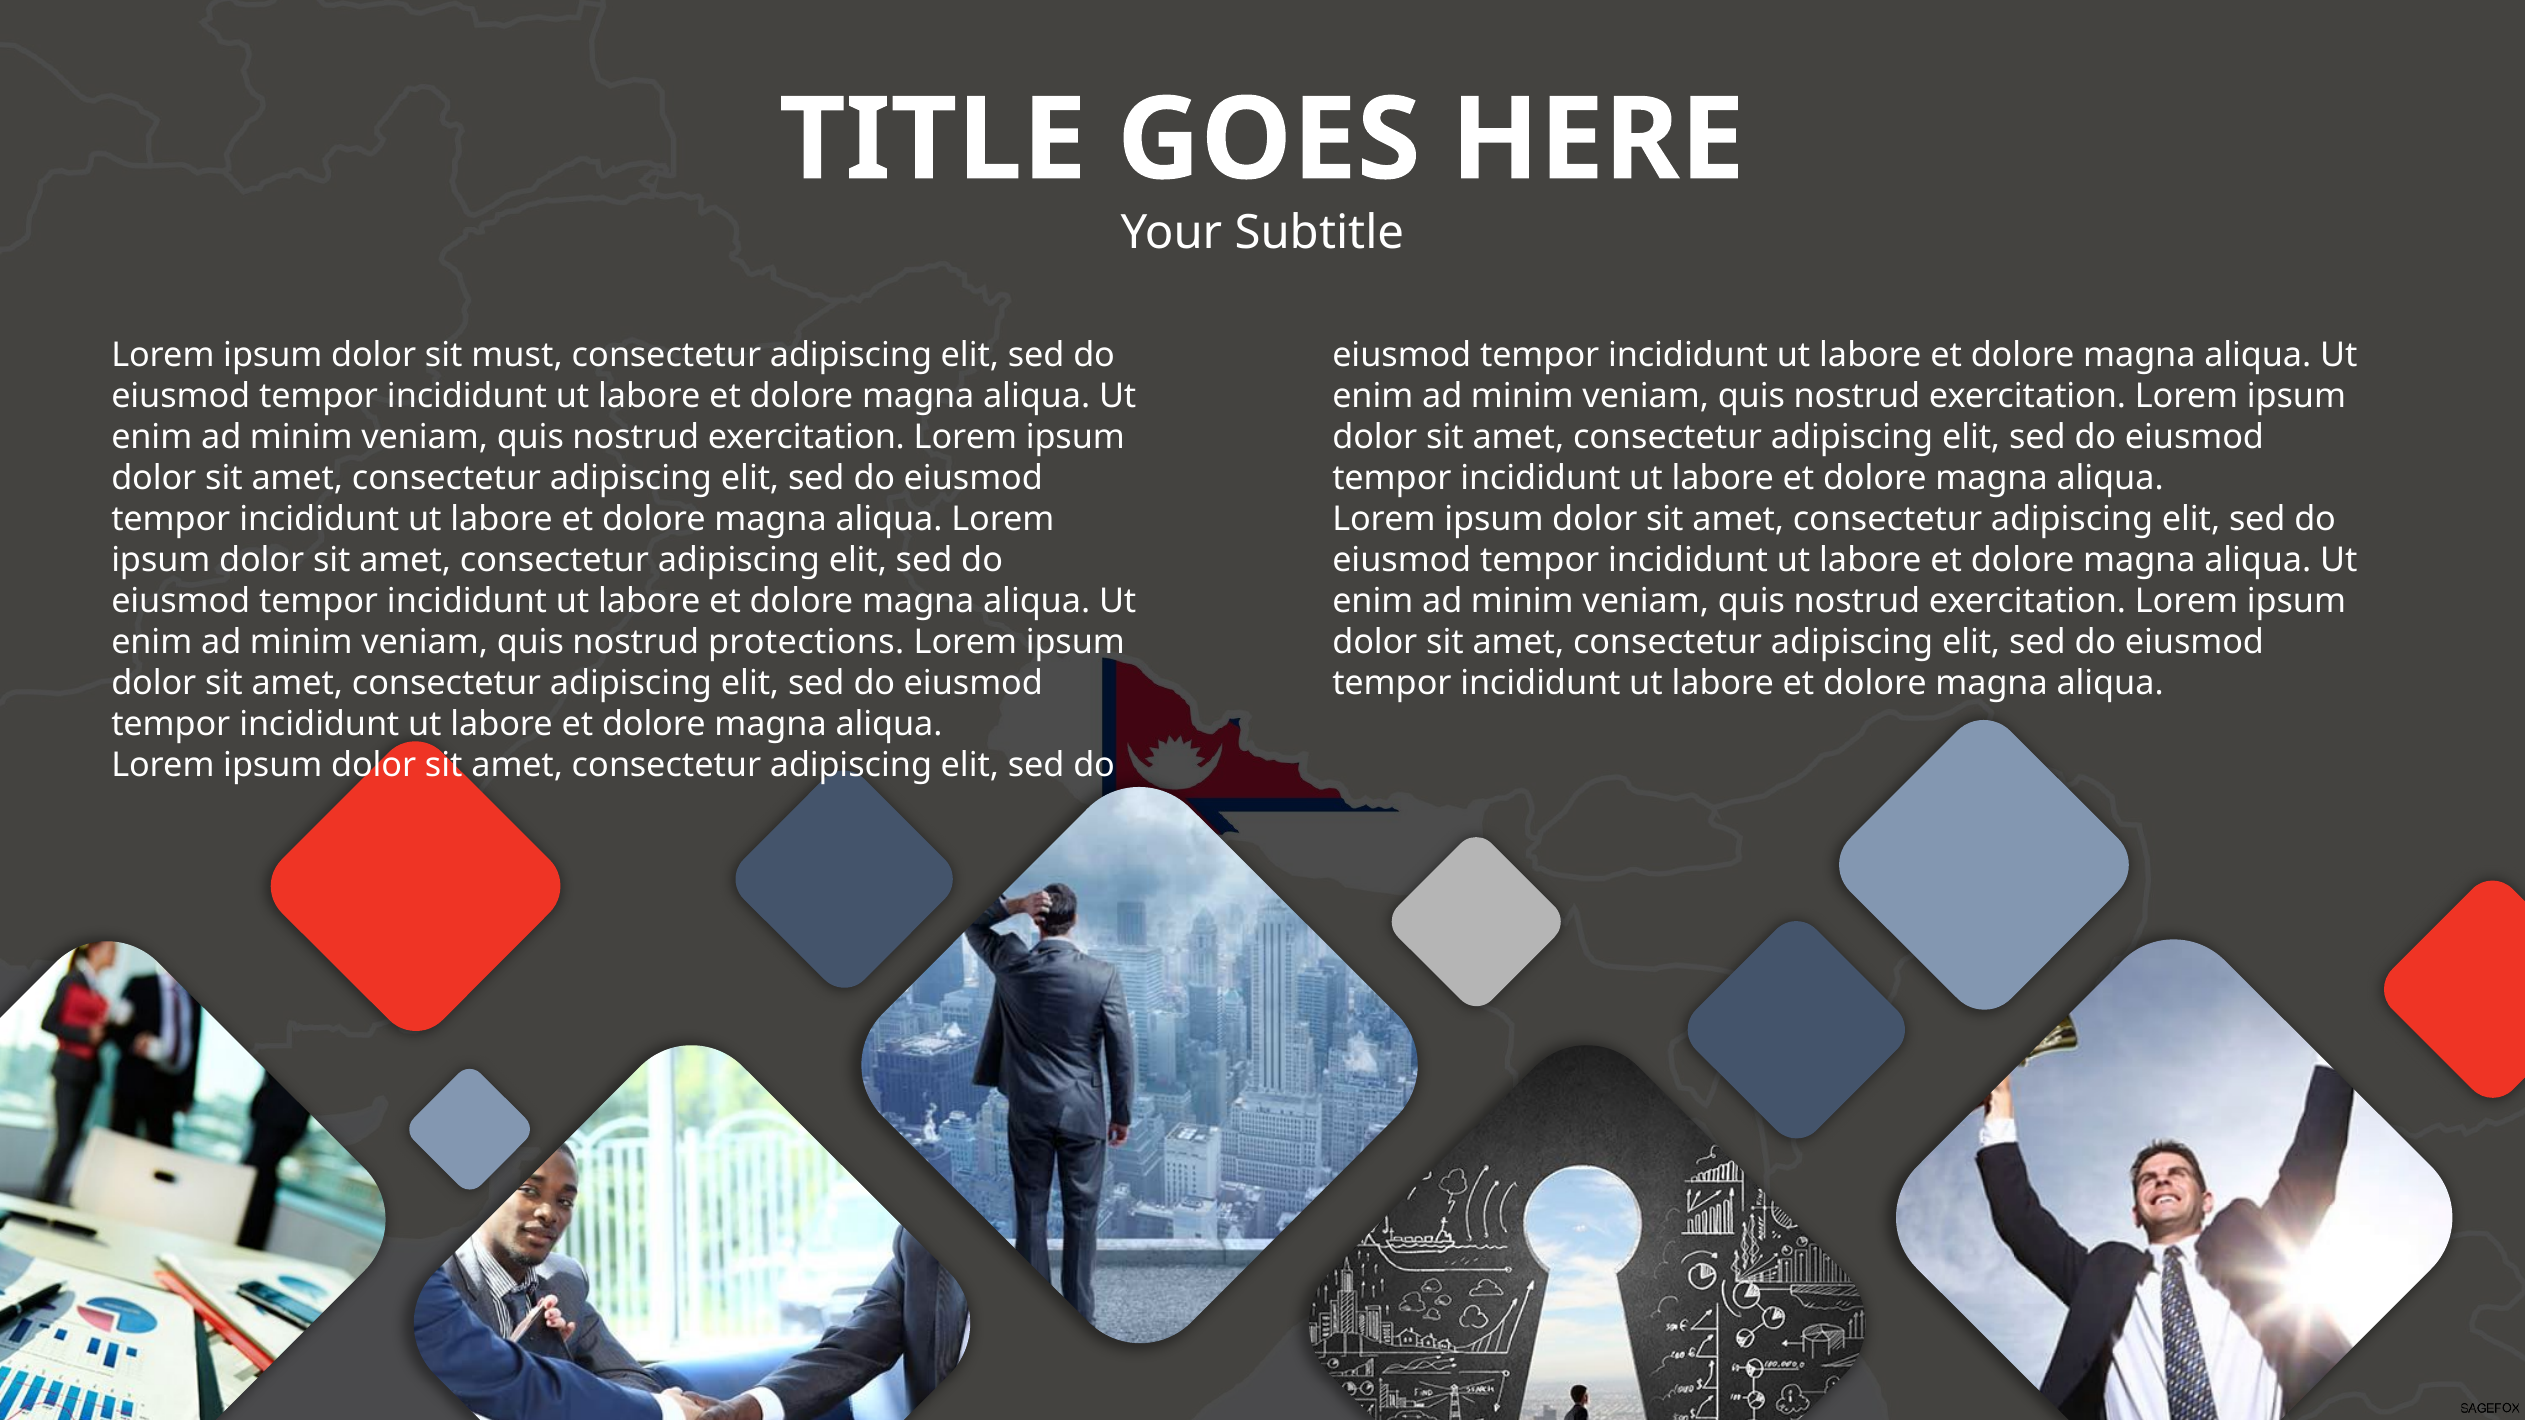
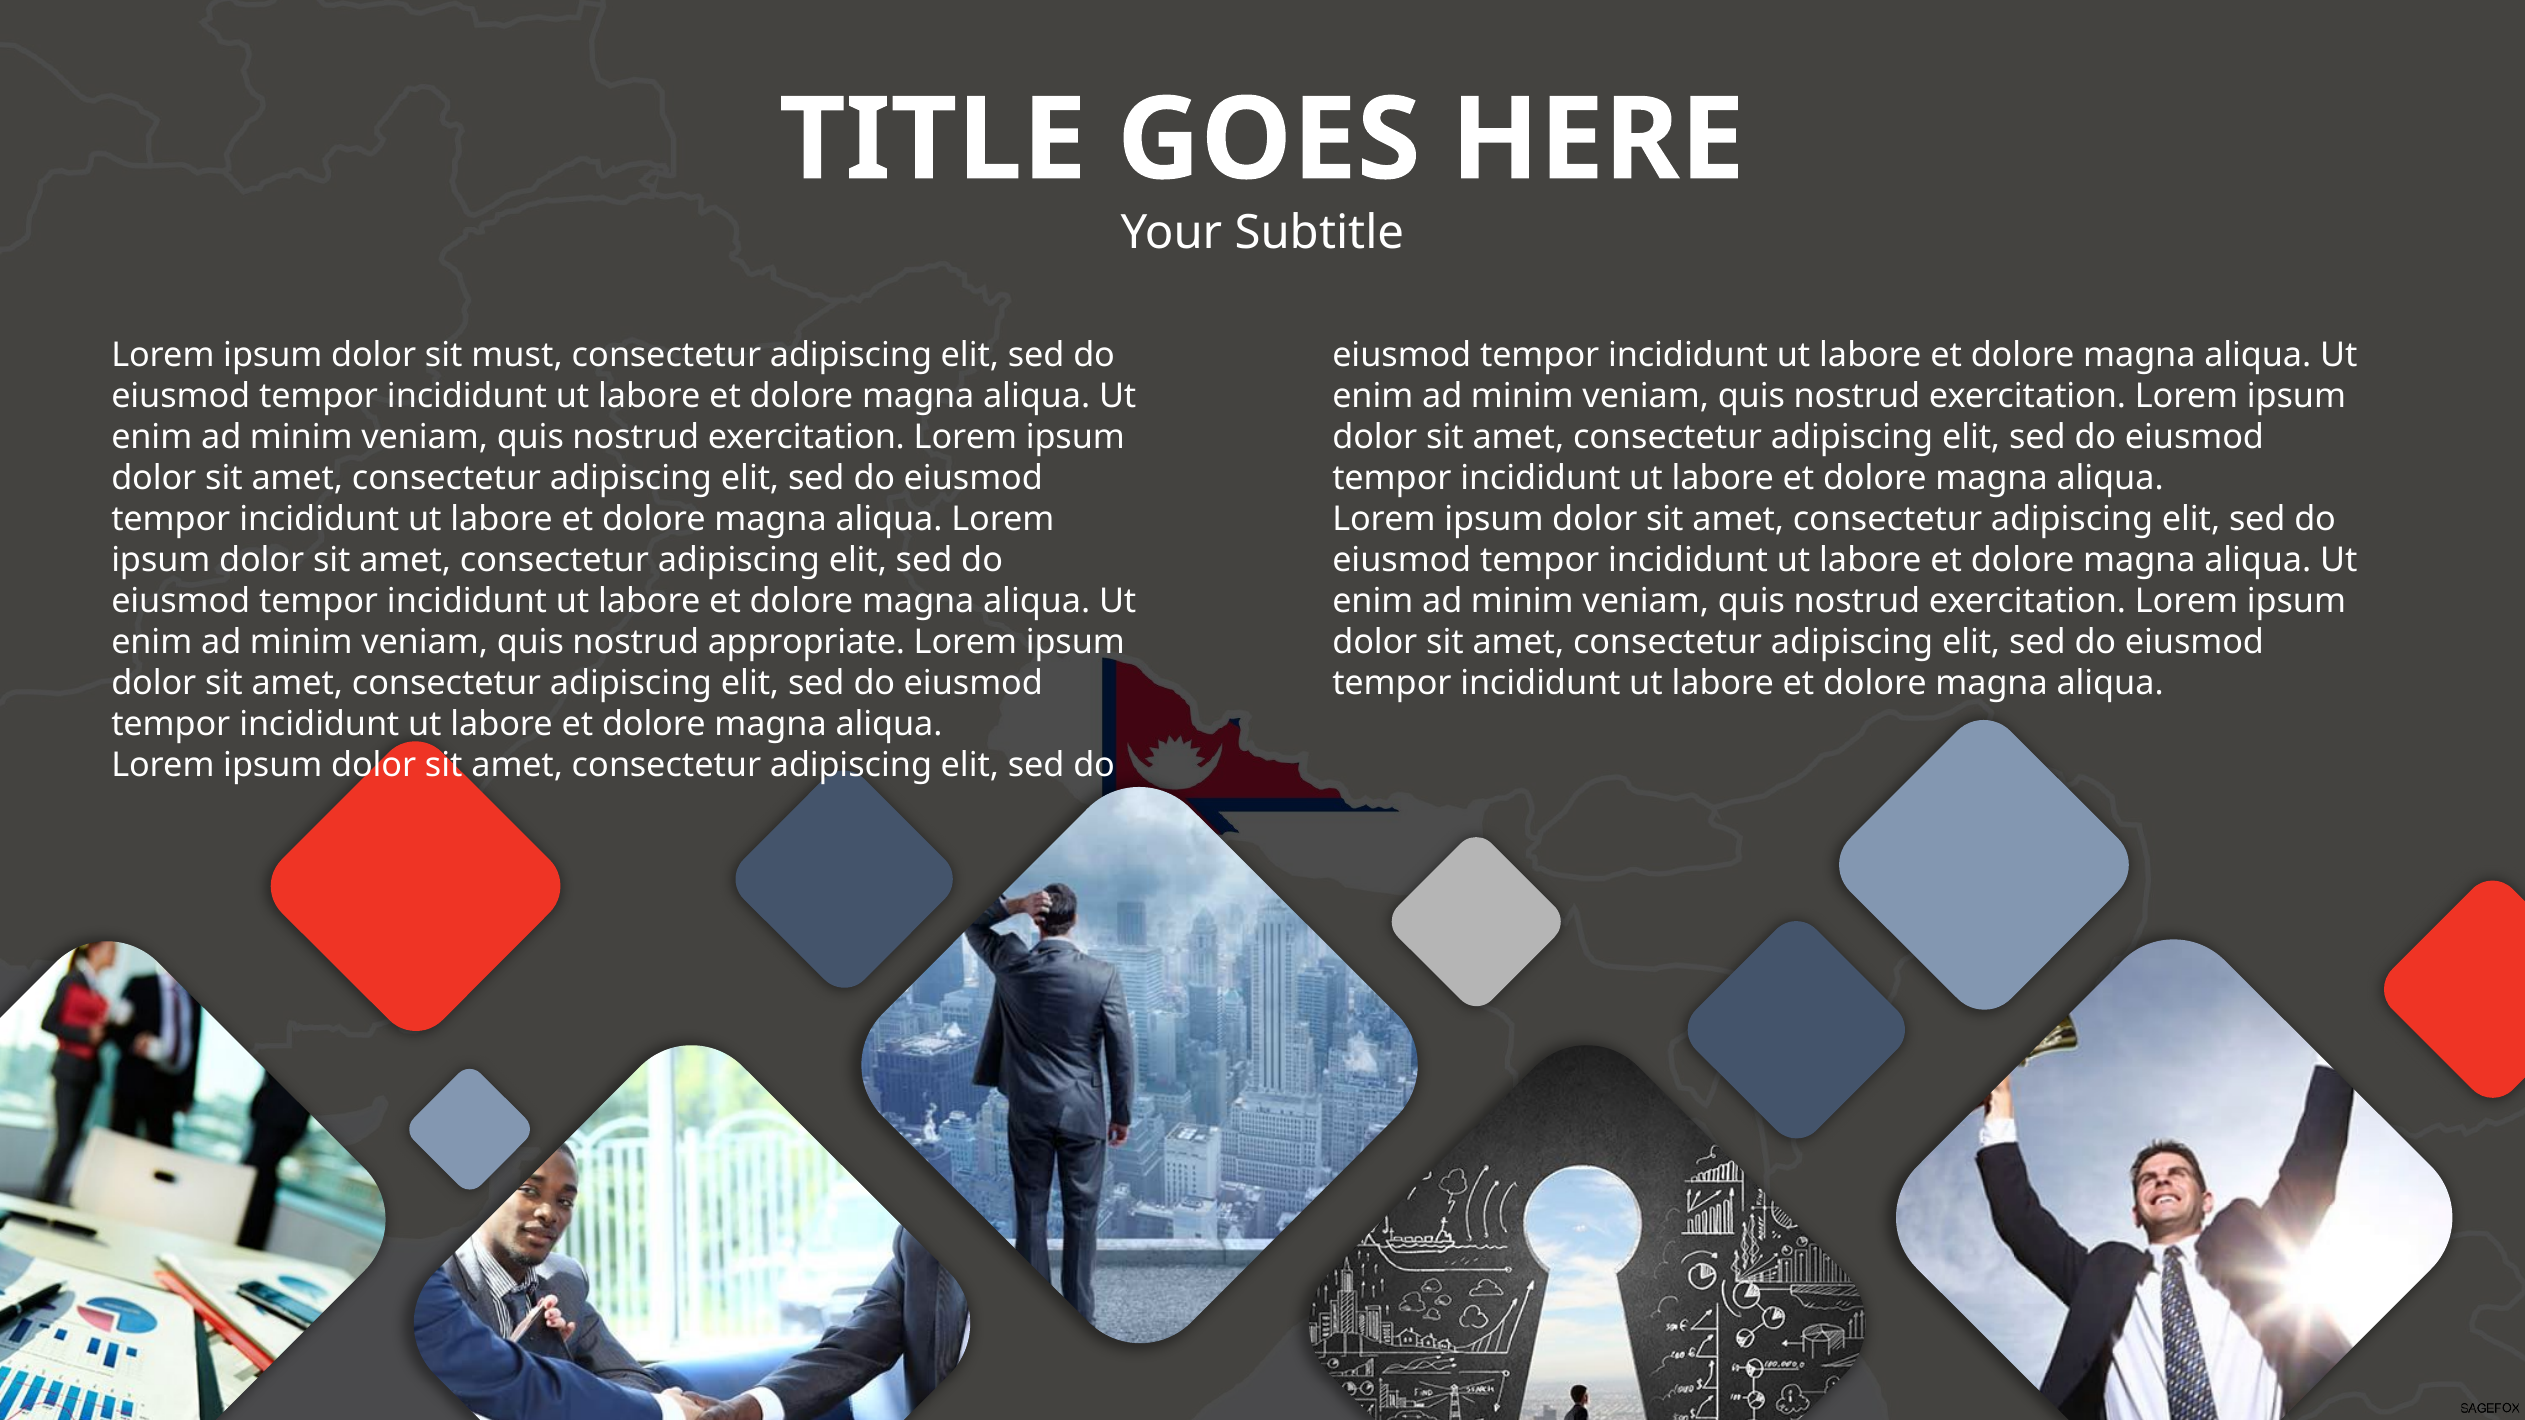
protections: protections -> appropriate (806, 643)
